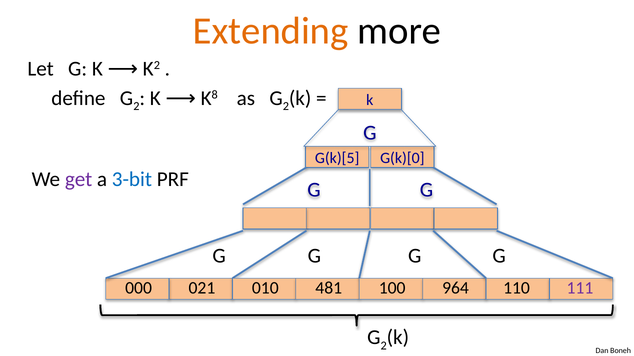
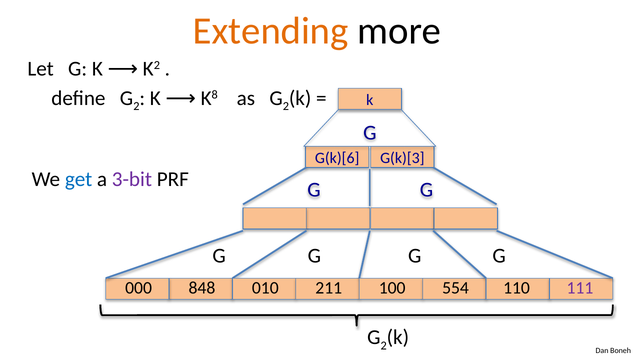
G(k)[5: G(k)[5 -> G(k)[6 (337, 158)
G(k)[0: G(k)[0 -> G(k)[3 (402, 158)
get colour: purple -> blue (79, 180)
3-bit colour: blue -> purple (132, 180)
021: 021 -> 848 (202, 288)
481: 481 -> 211 (329, 288)
964: 964 -> 554 (456, 288)
